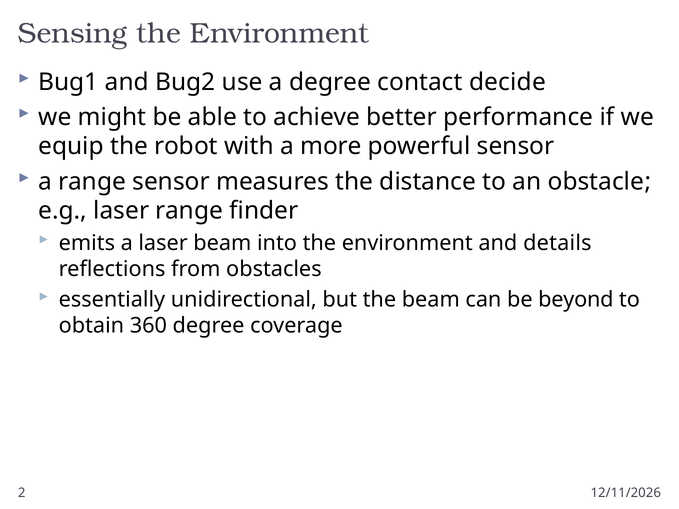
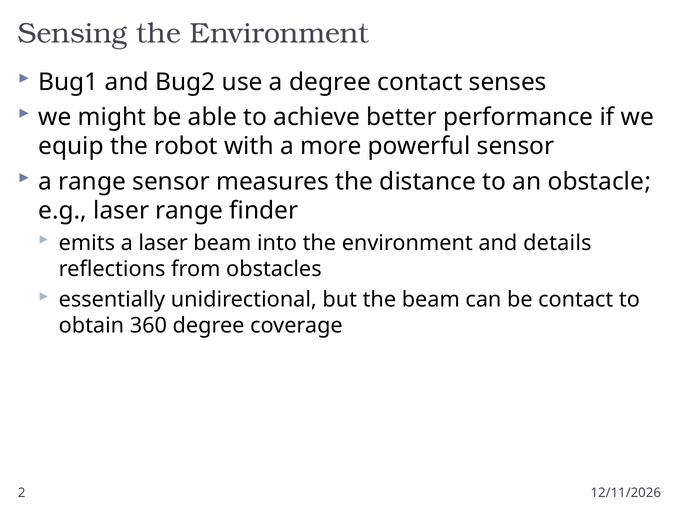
decide: decide -> senses (508, 82)
be beyond: beyond -> contact (576, 300)
